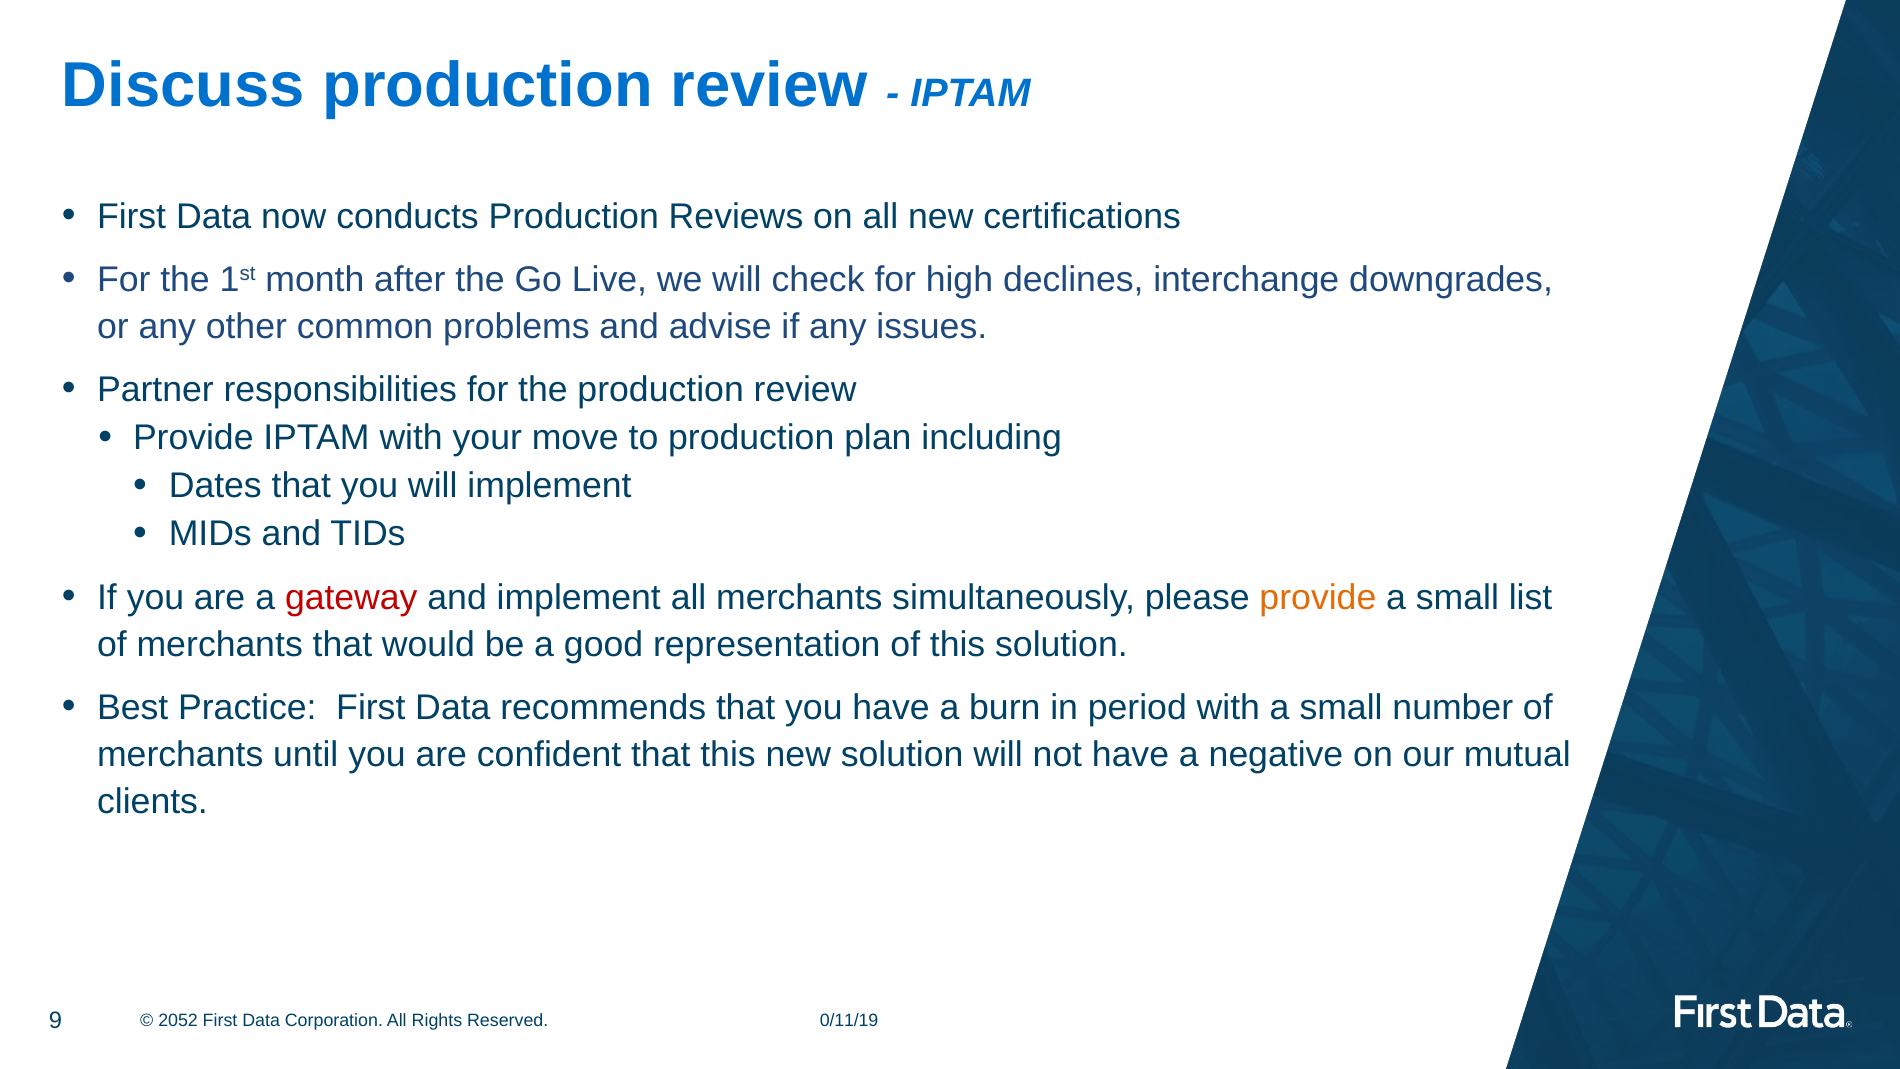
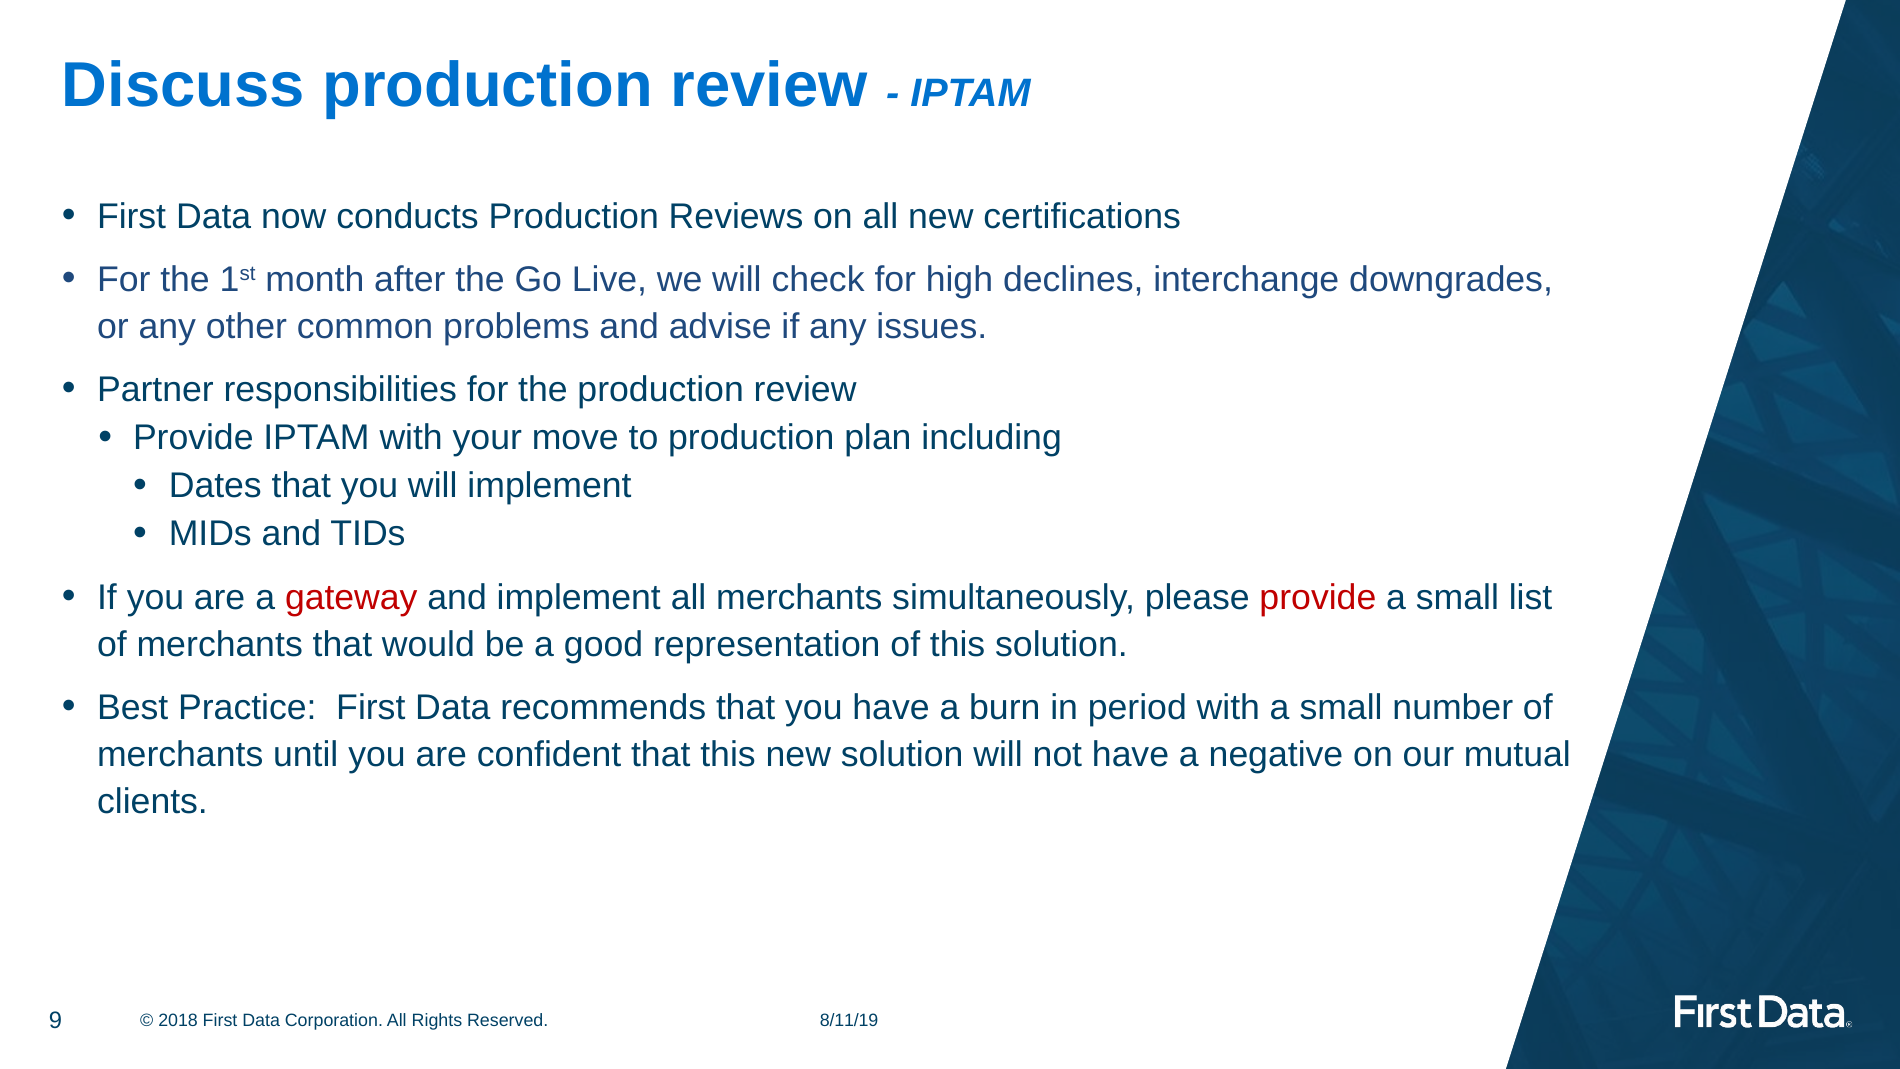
provide colour: orange -> red (1318, 597)
2052: 2052 -> 2018 (178, 1020)
0/11/19: 0/11/19 -> 8/11/19 (849, 1020)
